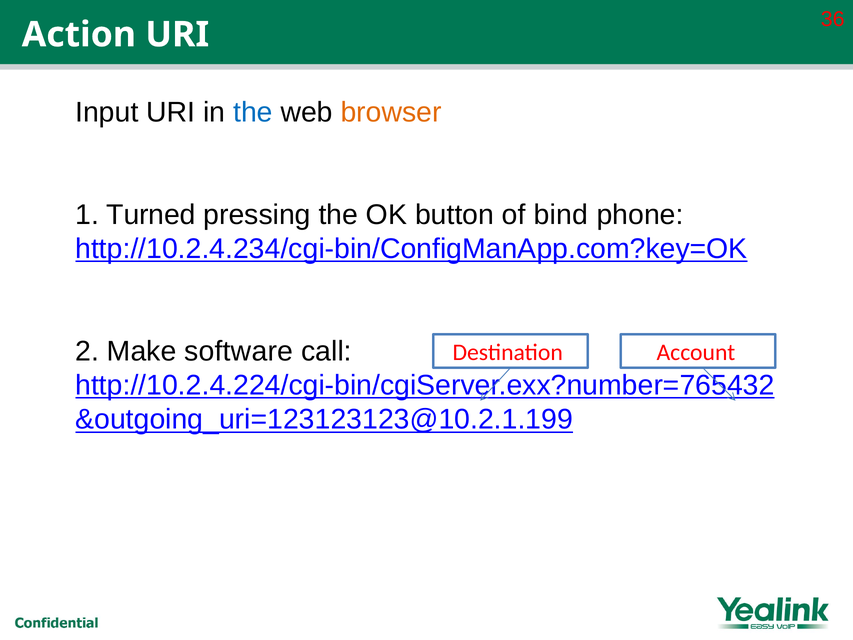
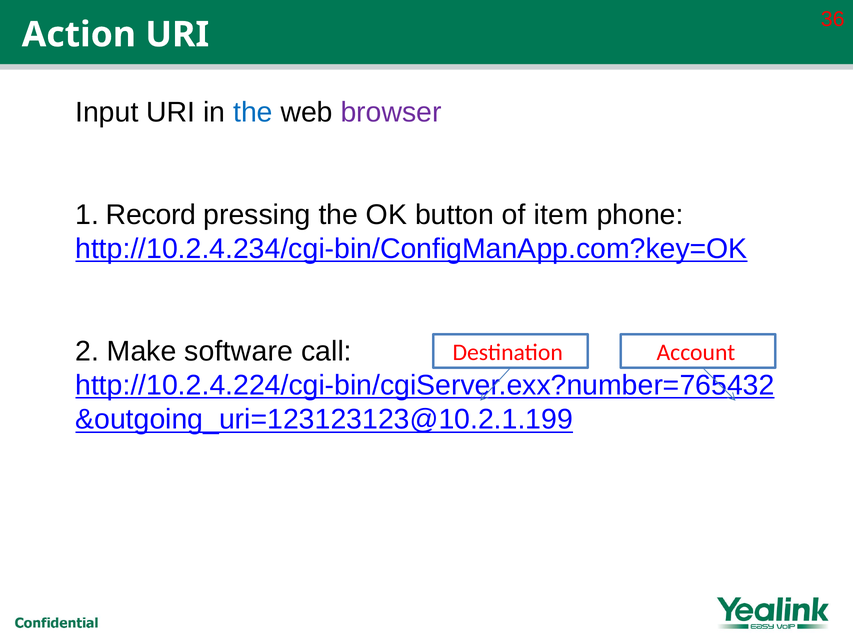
browser colour: orange -> purple (391, 112)
Turned: Turned -> Record (151, 215)
bind: bind -> item (561, 215)
